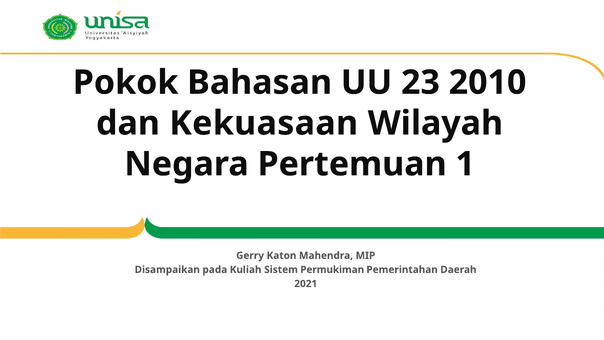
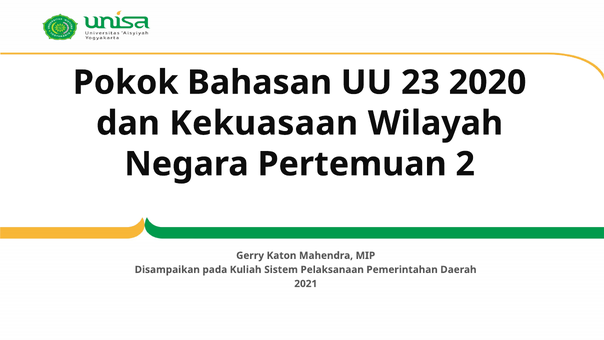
2010: 2010 -> 2020 (488, 82)
1: 1 -> 2 (465, 164)
Permukiman: Permukiman -> Pelaksanaan (332, 269)
